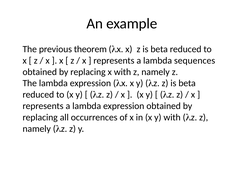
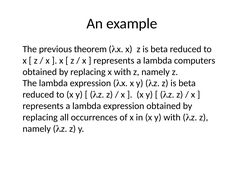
sequences: sequences -> computers (195, 60)
